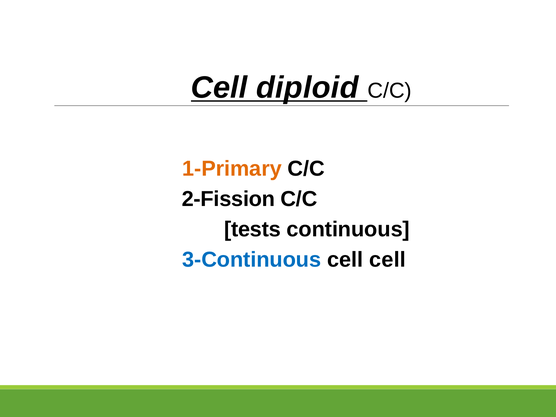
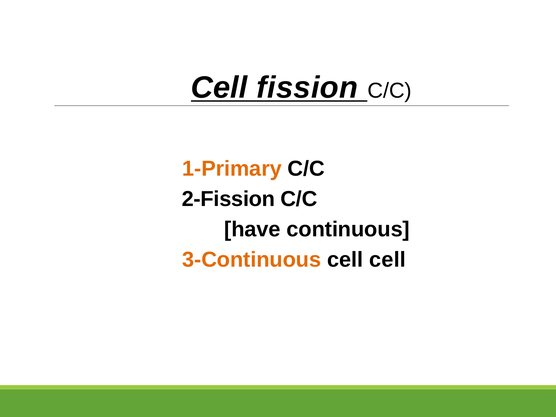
diploid: diploid -> fission (307, 87)
tests: tests -> have (252, 229)
3-Continuous colour: blue -> orange (252, 260)
